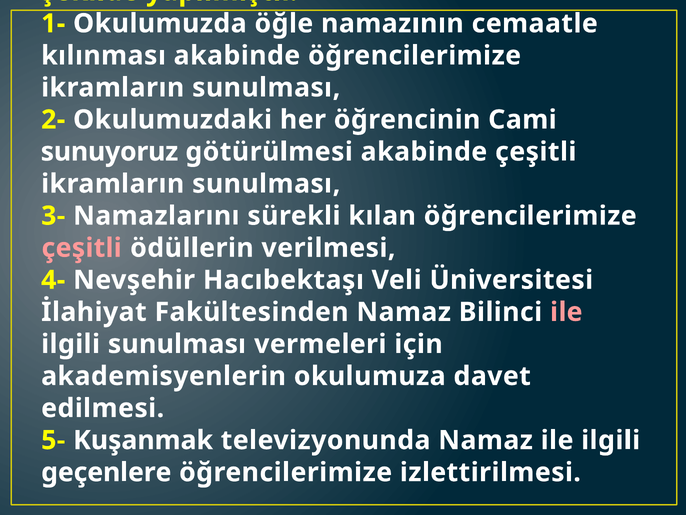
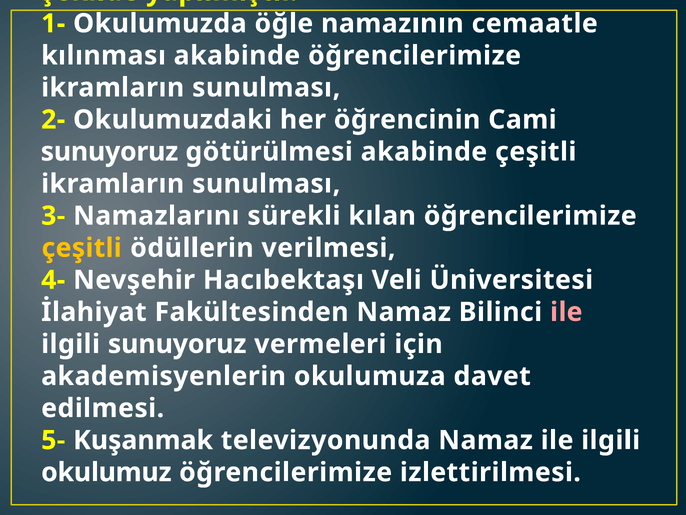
çeşitli colour: pink -> yellow (82, 248)
ilgili sunulması: sunulması -> sunuyoruz (177, 344)
geçenlere: geçenlere -> okulumuz (106, 472)
